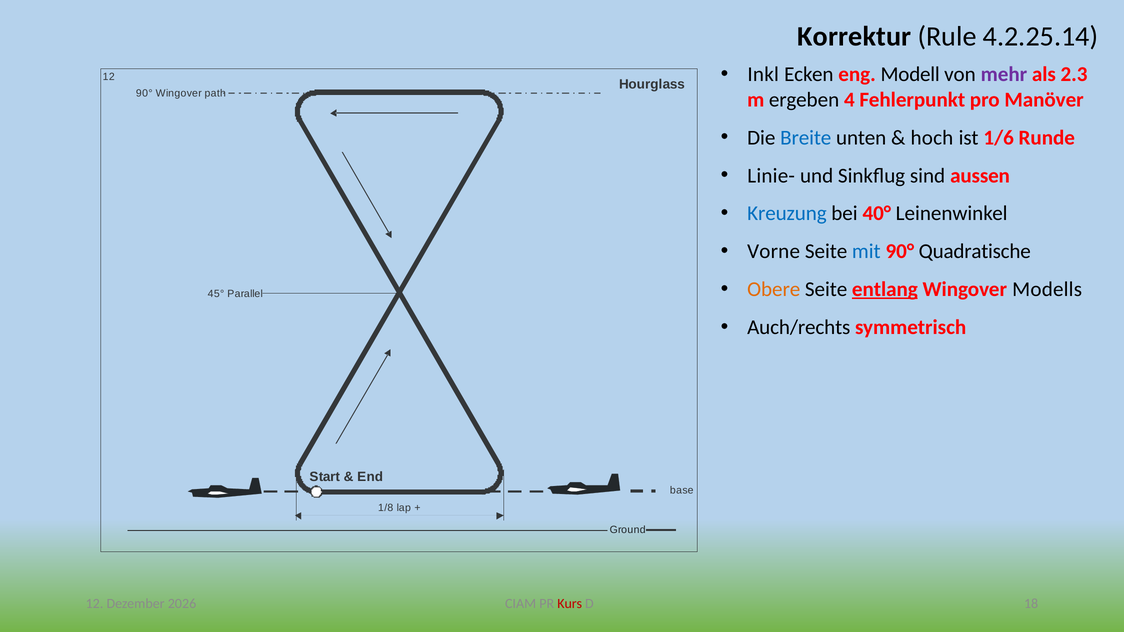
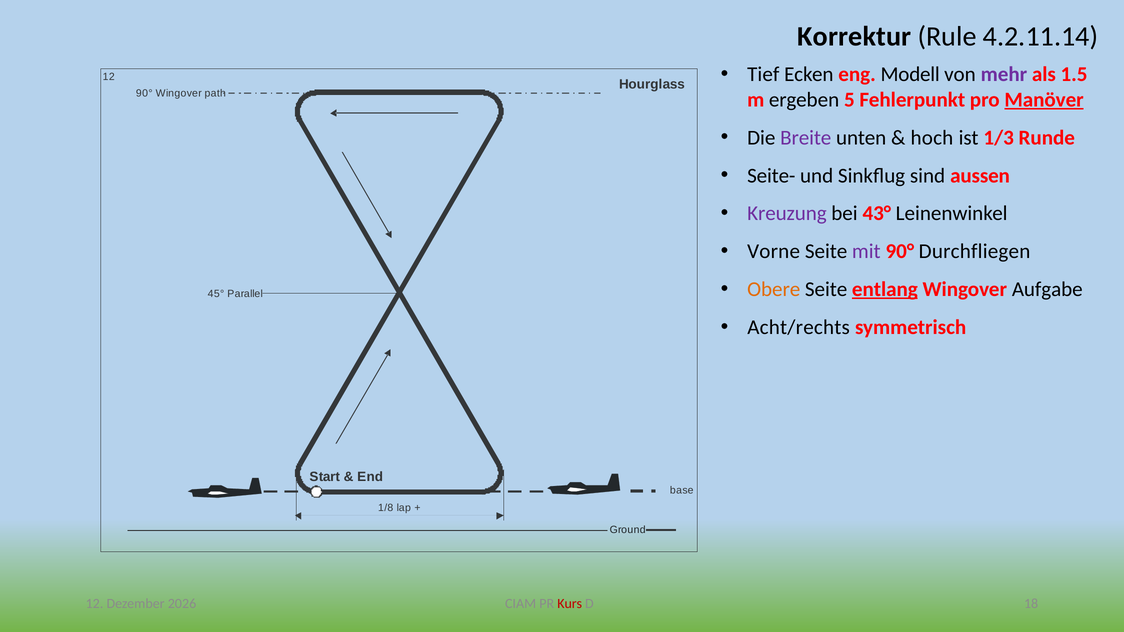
4.2.25.14: 4.2.25.14 -> 4.2.11.14 (1041, 37)
Inkl: Inkl -> Tief (763, 74)
2.3: 2.3 -> 1.5 (1074, 74)
4: 4 -> 5 (849, 100)
Manöver underline: none -> present (1044, 100)
Breite colour: blue -> purple (806, 138)
1/6: 1/6 -> 1/3 (999, 138)
Linie-: Linie- -> Seite- (771, 176)
Kreuzung colour: blue -> purple (787, 214)
40°: 40° -> 43° (877, 214)
mit colour: blue -> purple (866, 251)
Quadratische: Quadratische -> Durchfliegen (975, 251)
Modells: Modells -> Aufgabe (1047, 289)
Auch/rechts: Auch/rechts -> Acht/rechts (799, 327)
